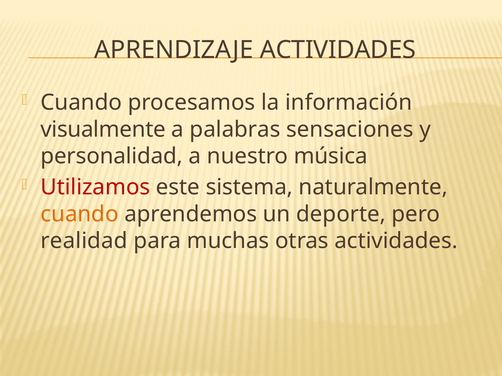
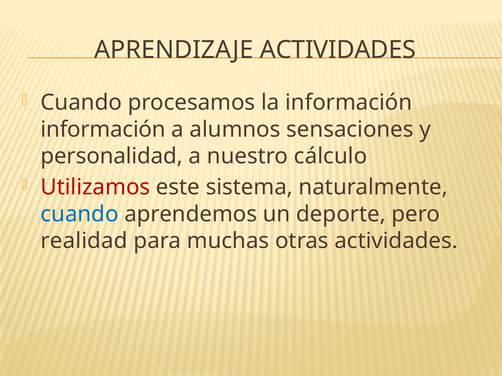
visualmente: visualmente -> información (103, 130)
palabras: palabras -> alumnos (235, 130)
música: música -> cálculo (331, 156)
cuando colour: orange -> blue (80, 214)
